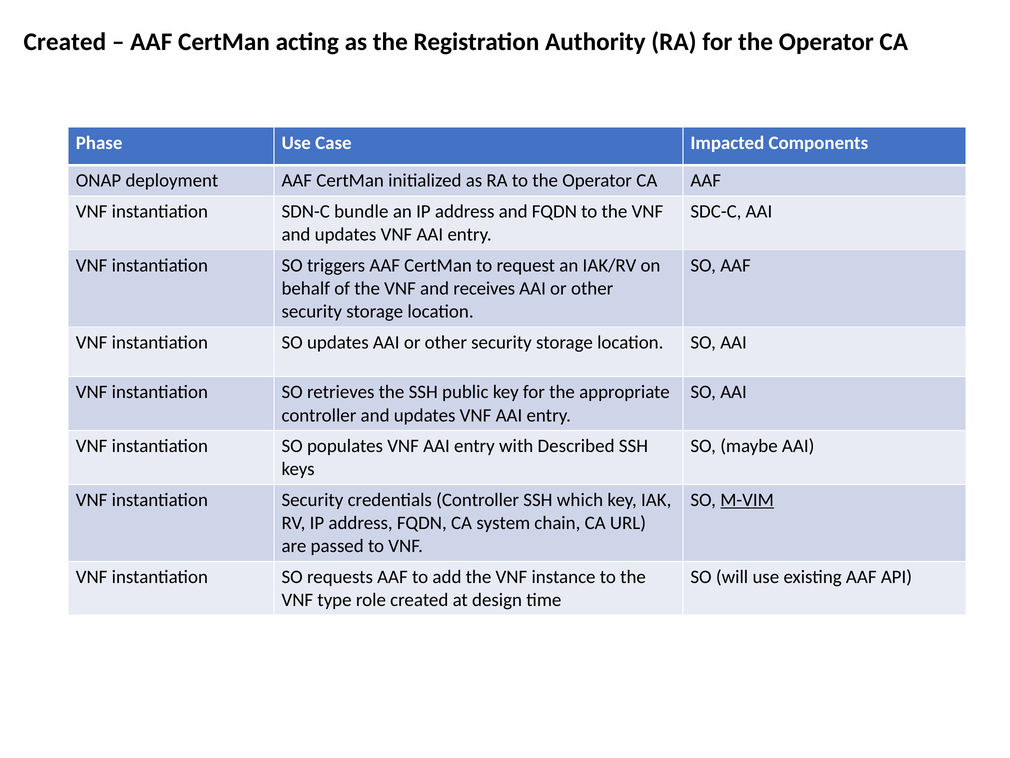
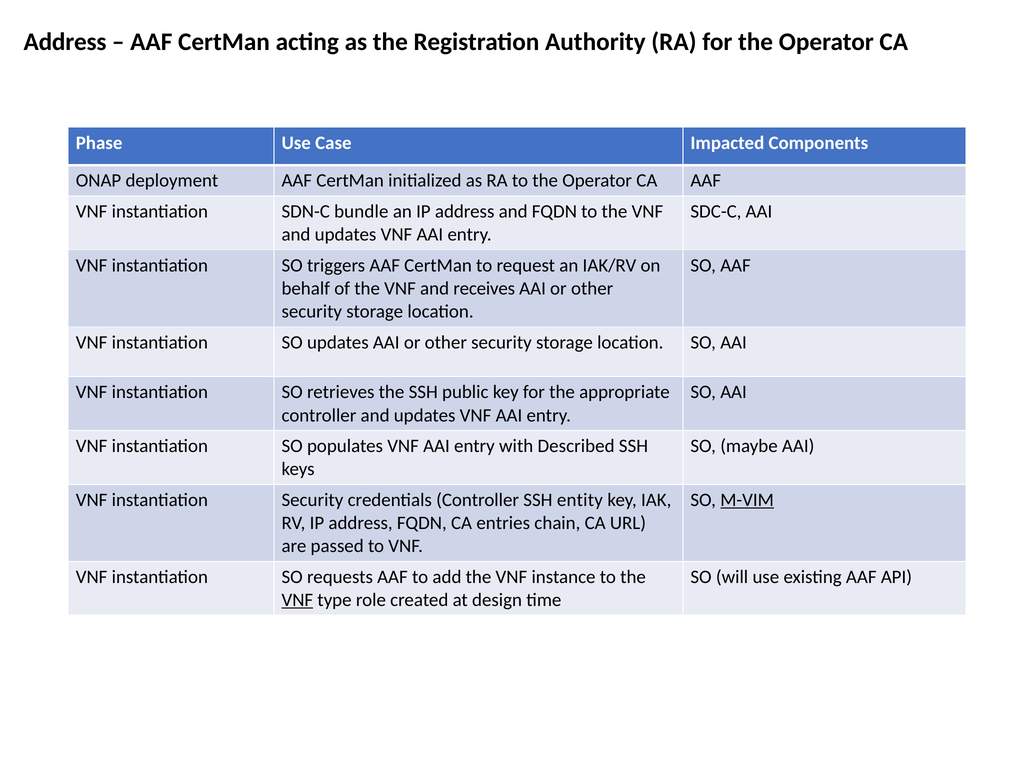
Created: Created -> Address (65, 42)
which: which -> entity (580, 500)
system: system -> entries (503, 523)
VNF underline: none -> present (297, 600)
